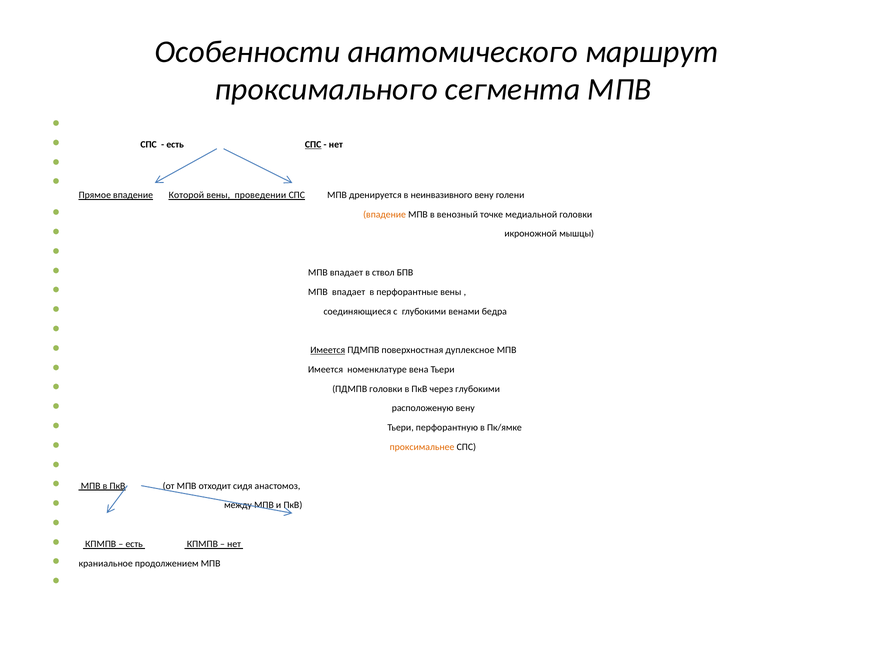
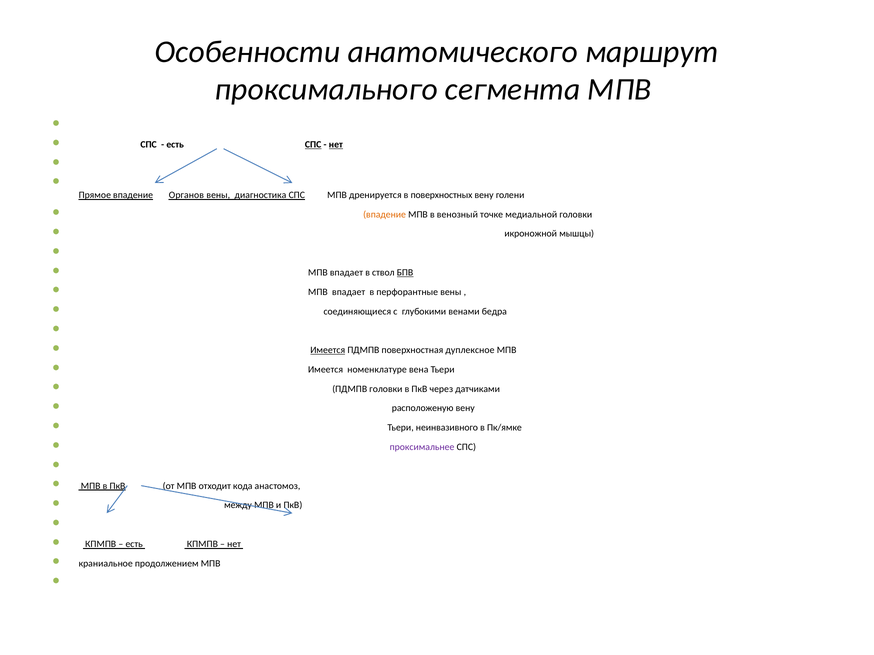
нет underline: none -> present (336, 145)
Которой: Которой -> Органов (186, 195)
проведении: проведении -> диагностика (260, 195)
неинвазивного: неинвазивного -> поверхностных (442, 195)
БПВ underline: none -> present (405, 273)
через глубокими: глубокими -> датчиками (478, 389)
перфорантную: перфорантную -> неинвазивного (447, 428)
проксимальнее colour: orange -> purple (422, 447)
сидя: сидя -> кода (243, 486)
